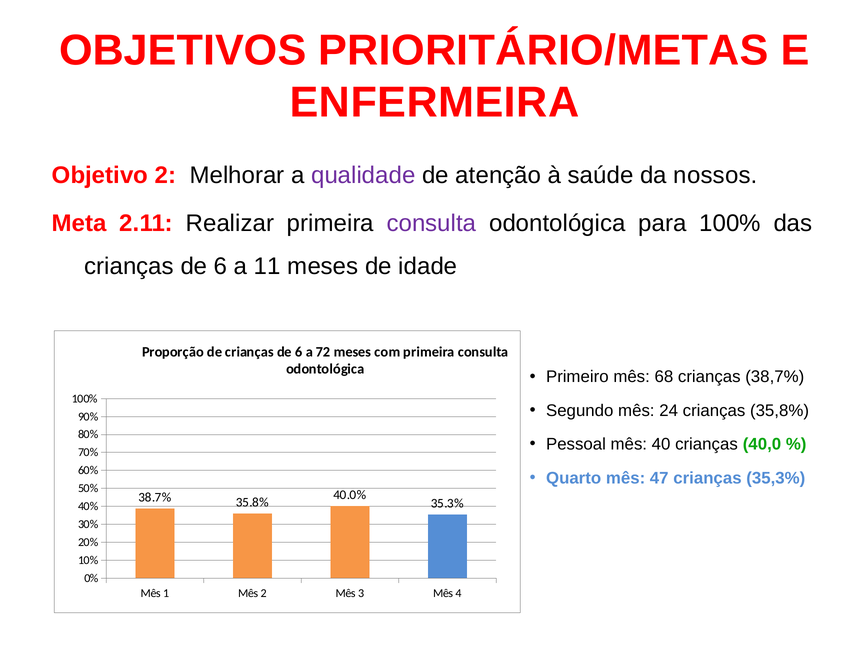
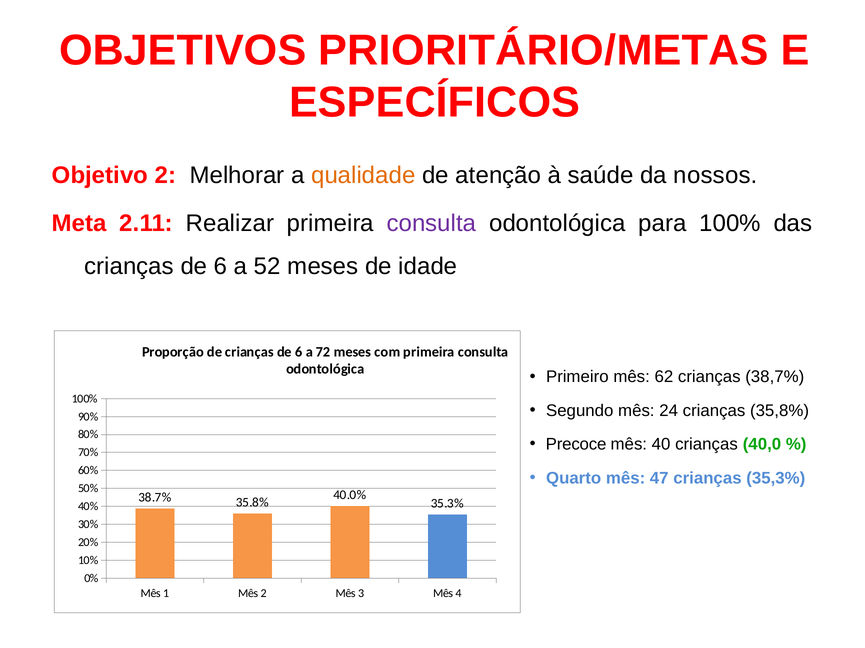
ENFERMEIRA: ENFERMEIRA -> ESPECÍFICOS (435, 103)
qualidade colour: purple -> orange (363, 175)
11: 11 -> 52 (267, 267)
68: 68 -> 62 (664, 377)
Pessoal: Pessoal -> Precoce (576, 445)
